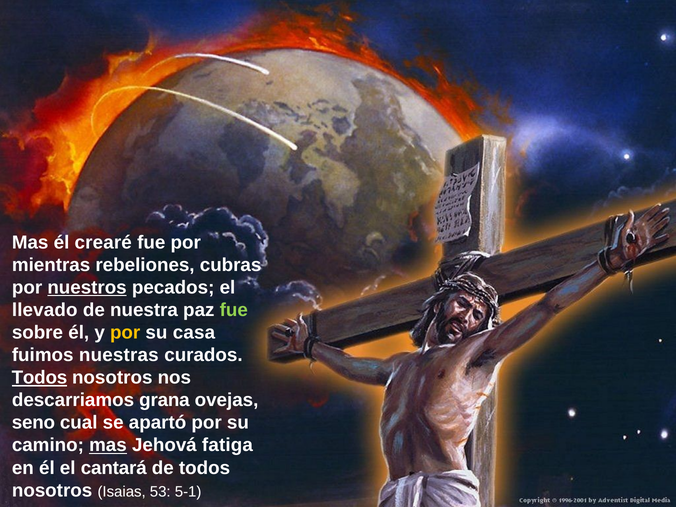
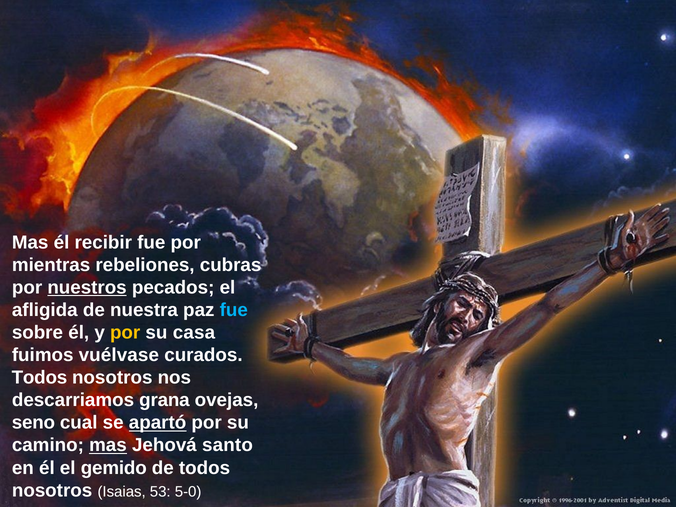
crearé: crearé -> recibir (103, 242)
llevado: llevado -> afligida (45, 310)
fue colour: light green -> light blue (234, 310)
nuestras: nuestras -> vuélvase (119, 355)
Todos underline: present -> none (39, 378)
apartó underline: none -> present (158, 423)
fatiga: fatiga -> santo (227, 445)
cantará: cantará -> gemido (114, 468)
5-1: 5-1 -> 5-0 (188, 492)
